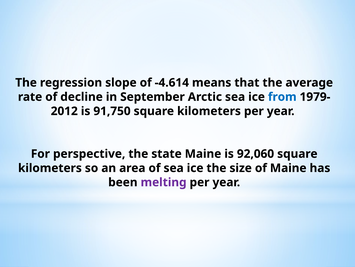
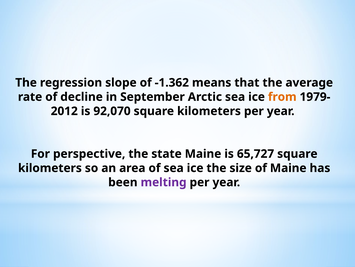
-4.614: -4.614 -> -1.362 (172, 82)
from colour: blue -> orange (282, 97)
91,750: 91,750 -> 92,070 (112, 111)
92,060: 92,060 -> 65,727 (256, 153)
